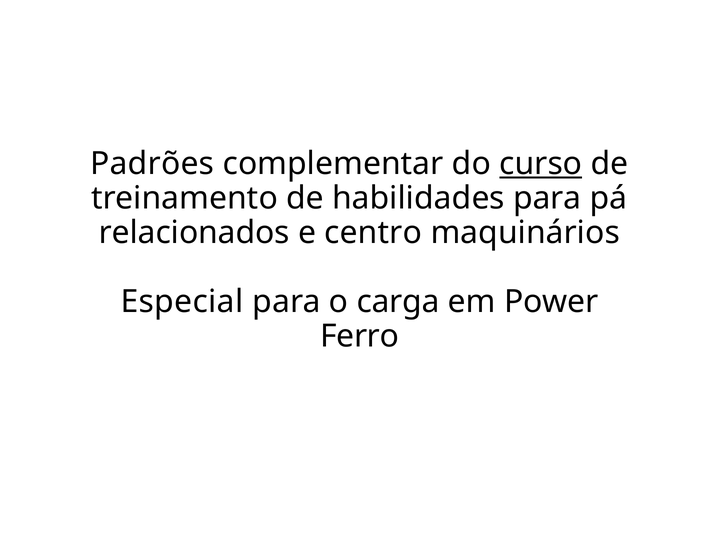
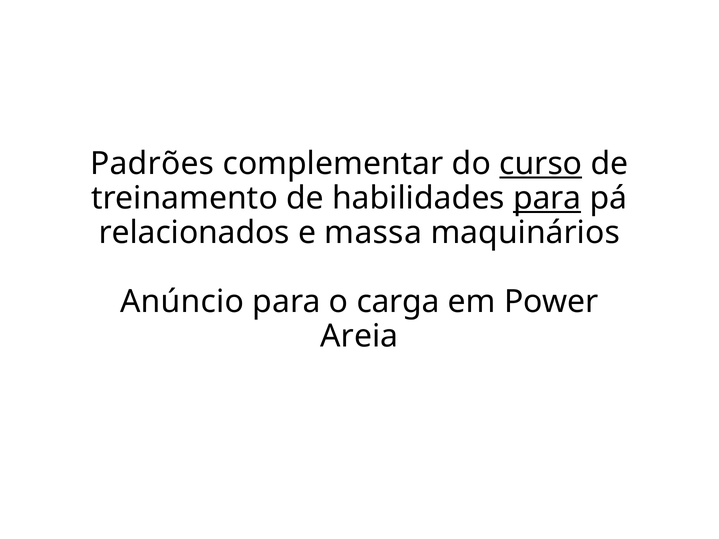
para underline: none -> present (547, 198)
centro: centro -> massa (373, 233)
Especial: Especial -> Anúncio (182, 302)
Ferro: Ferro -> Areia (359, 337)
